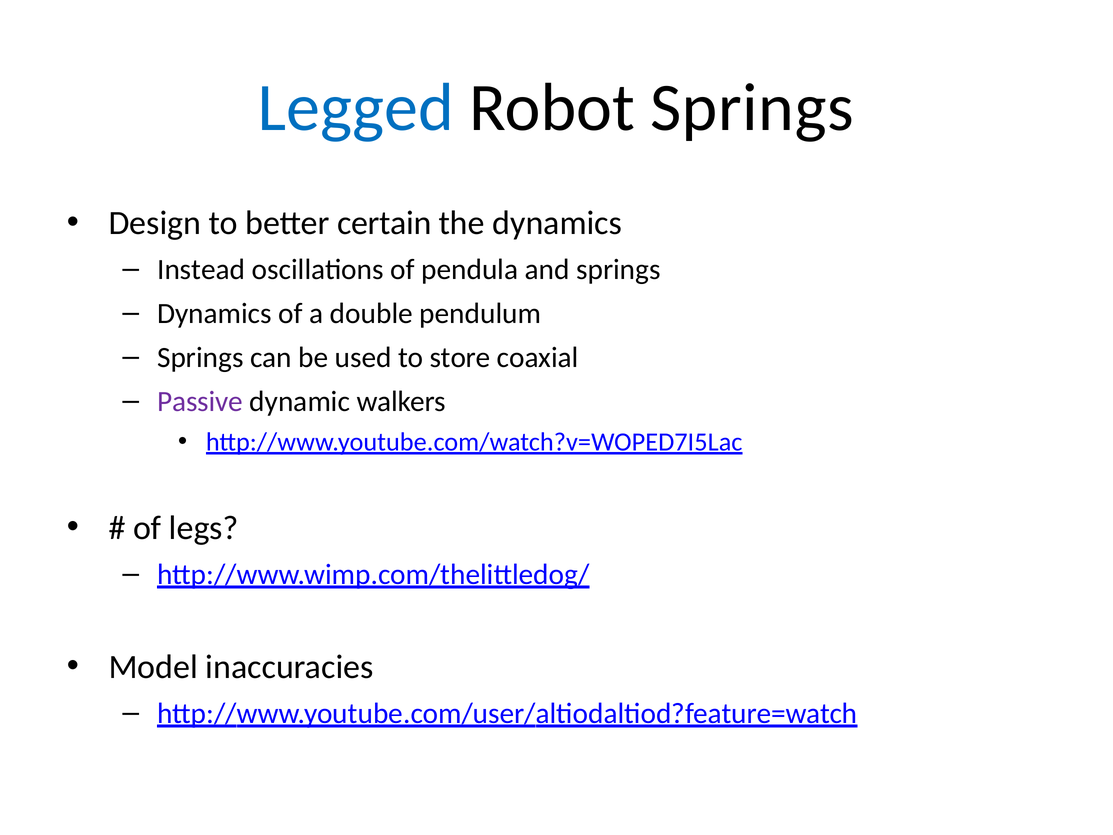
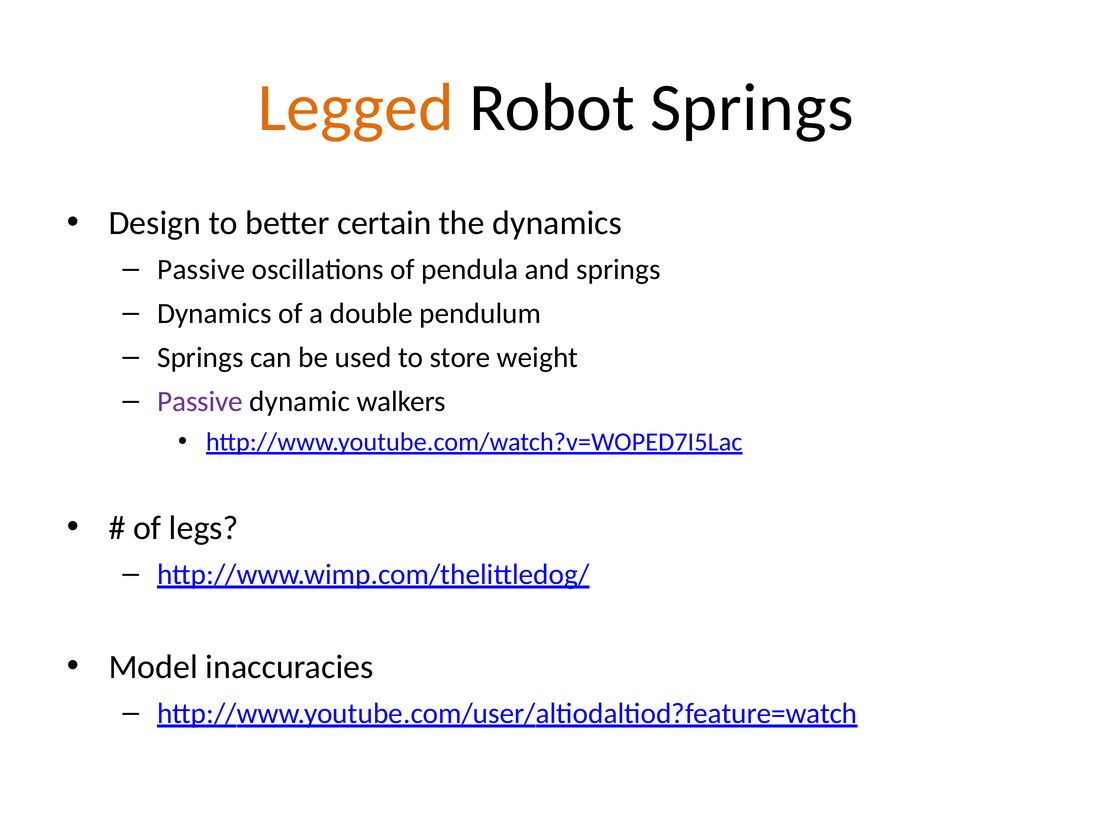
Legged colour: blue -> orange (356, 108)
Instead: Instead -> Passive (201, 269)
coaxial: coaxial -> weight (538, 357)
